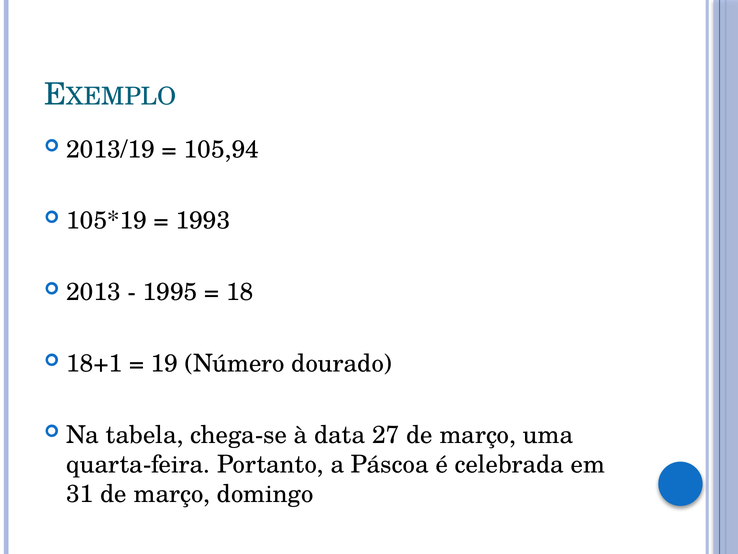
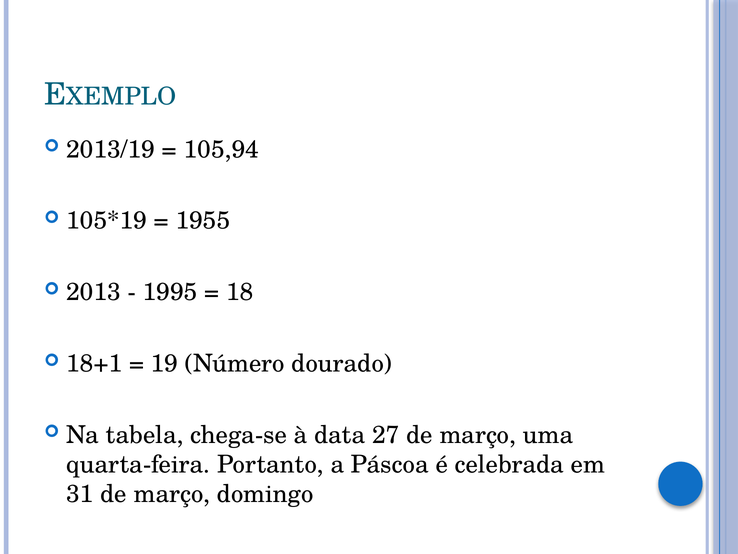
1993: 1993 -> 1955 (203, 221)
